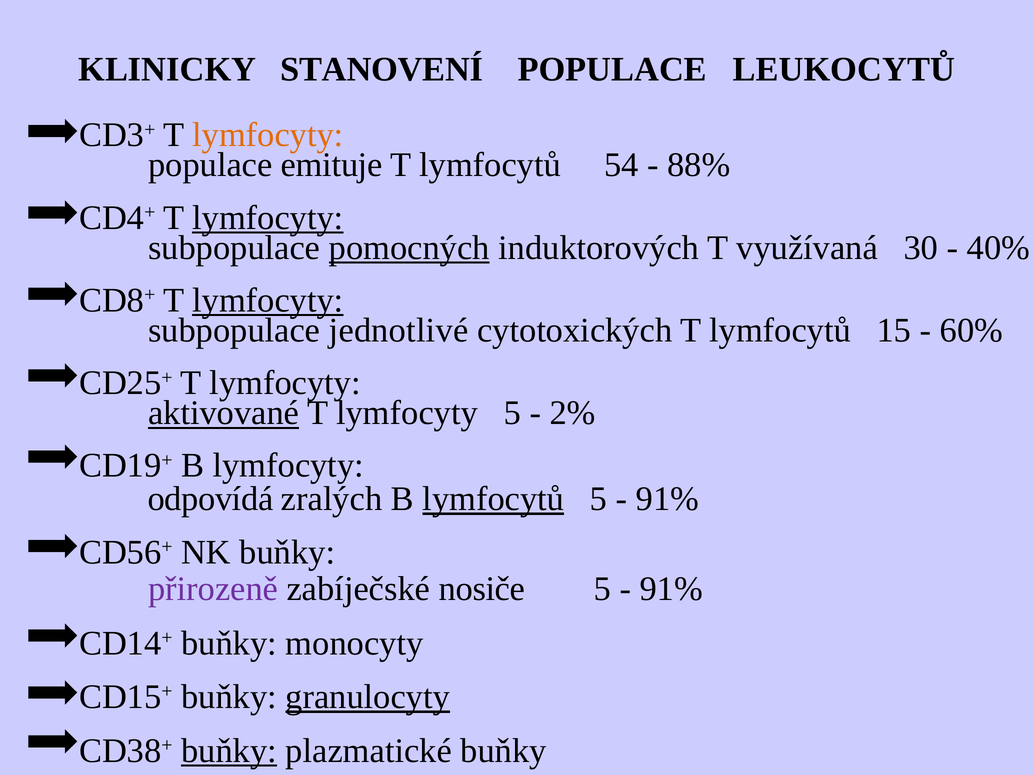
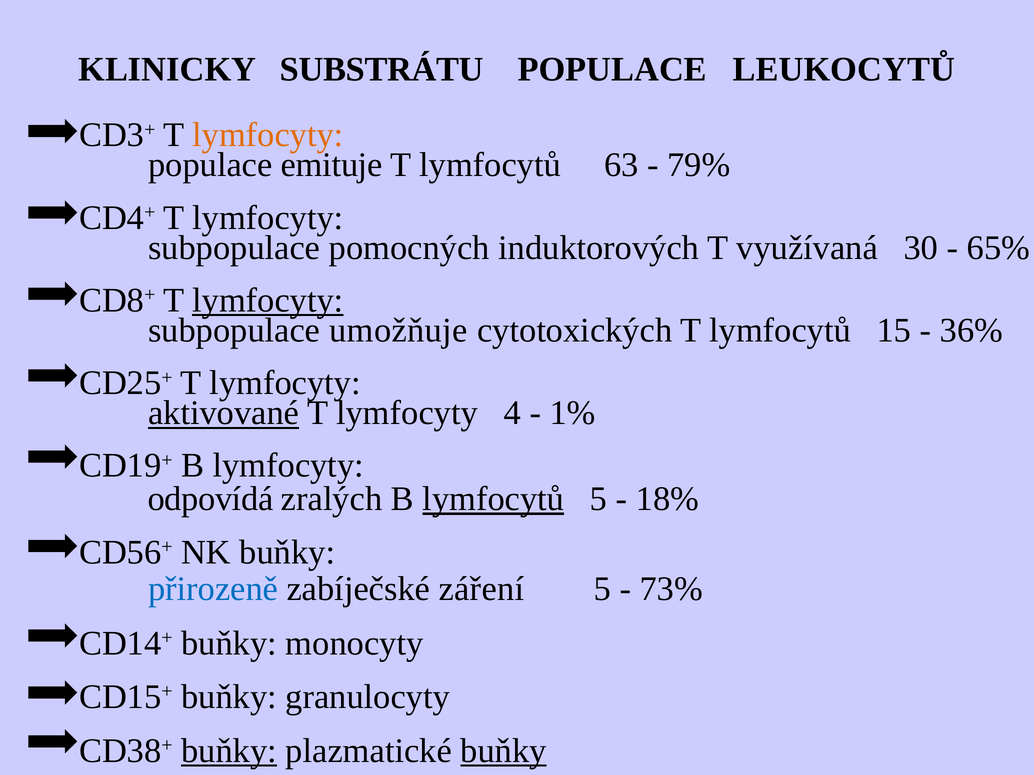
STANOVENÍ: STANOVENÍ -> SUBSTRÁTU (382, 70)
54: 54 -> 63 (621, 165)
88%: 88% -> 79% (699, 165)
lymfocyty underline: present -> none (268, 218)
pomocných underline: present -> none (409, 248)
40%: 40% -> 65% (998, 248)
jednotlivé: jednotlivé -> umožňuje (398, 331)
60%: 60% -> 36% (972, 331)
lymfocyty 5: 5 -> 4 (512, 413)
2%: 2% -> 1% (573, 413)
91%: 91% -> 18% (667, 499)
přirozeně colour: purple -> blue (213, 589)
nosiče: nosiče -> záření (482, 589)
91%: 91% -> 73% (671, 589)
granulocyty underline: present -> none (368, 697)
buňky underline: none -> present (504, 751)
